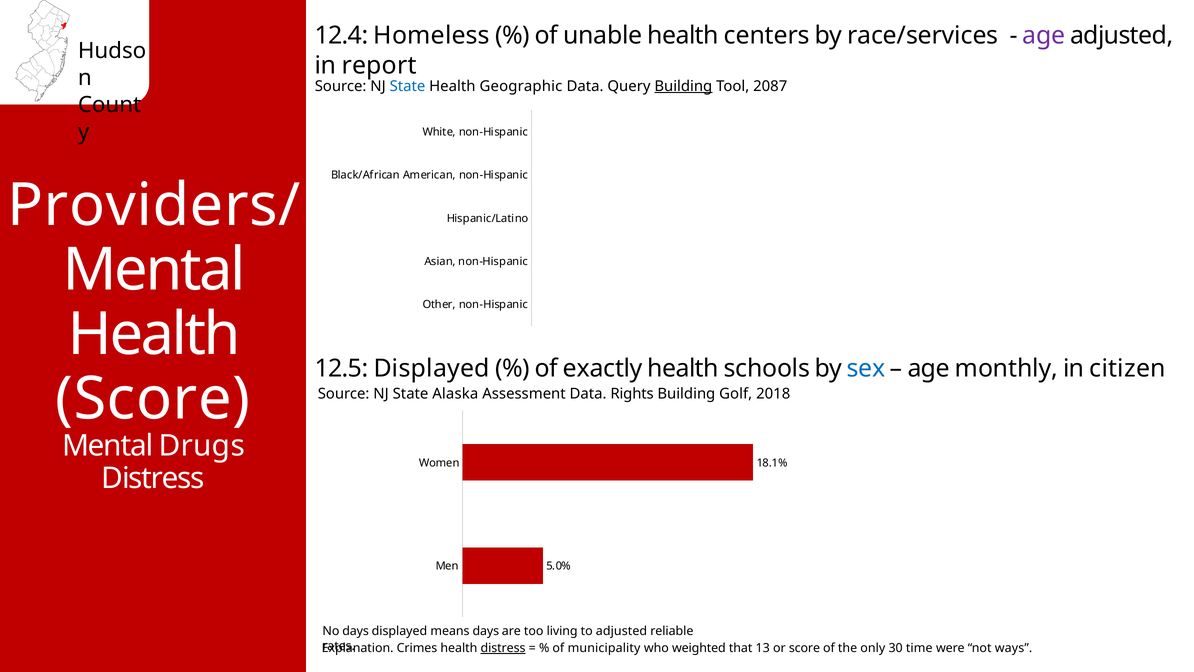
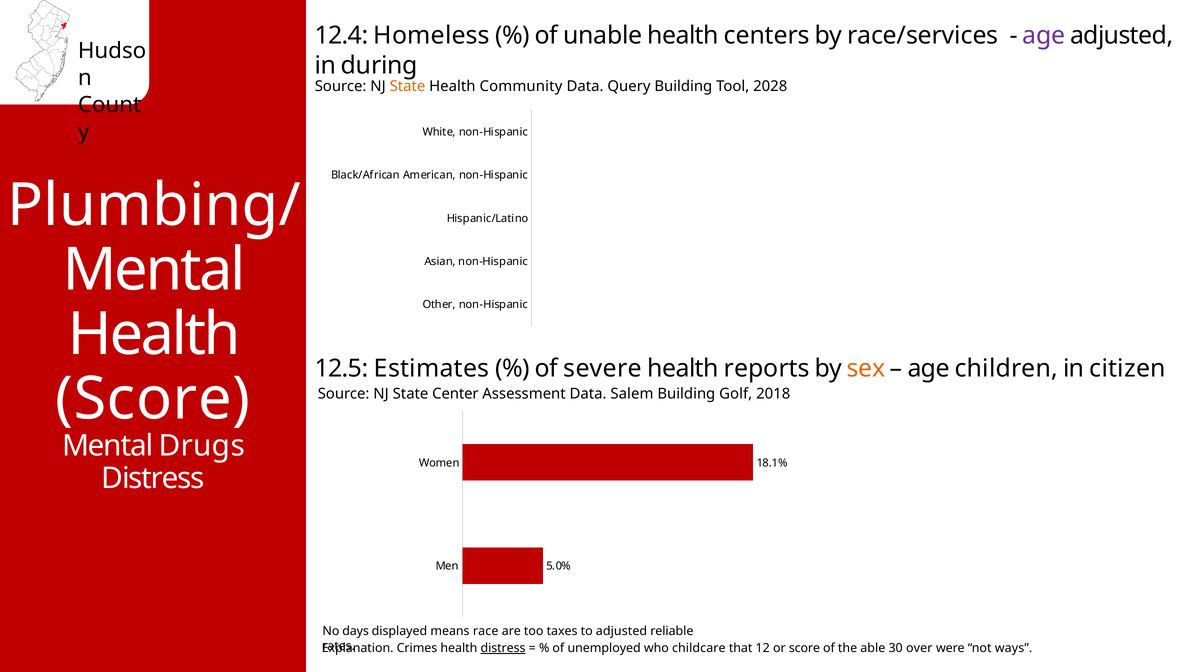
report: report -> during (379, 65)
State colour: blue -> orange (408, 86)
Geographic: Geographic -> Community (521, 86)
Building underline: present -> none (683, 86)
2087: 2087 -> 2028 (770, 86)
Providers/: Providers/ -> Plumbing/ (154, 206)
12.5 Displayed: Displayed -> Estimates (432, 368)
exactly: exactly -> severe (603, 368)
schools: schools -> reports (767, 368)
sex colour: blue -> orange (866, 368)
monthly: monthly -> children (1006, 368)
Alaska: Alaska -> Center (455, 394)
Rights: Rights -> Salem (632, 394)
means days: days -> race (486, 631)
living: living -> taxes (562, 631)
municipality: municipality -> unemployed (604, 648)
weighted: weighted -> childcare (699, 648)
13: 13 -> 12 (763, 648)
only: only -> able (873, 648)
time: time -> over (919, 648)
